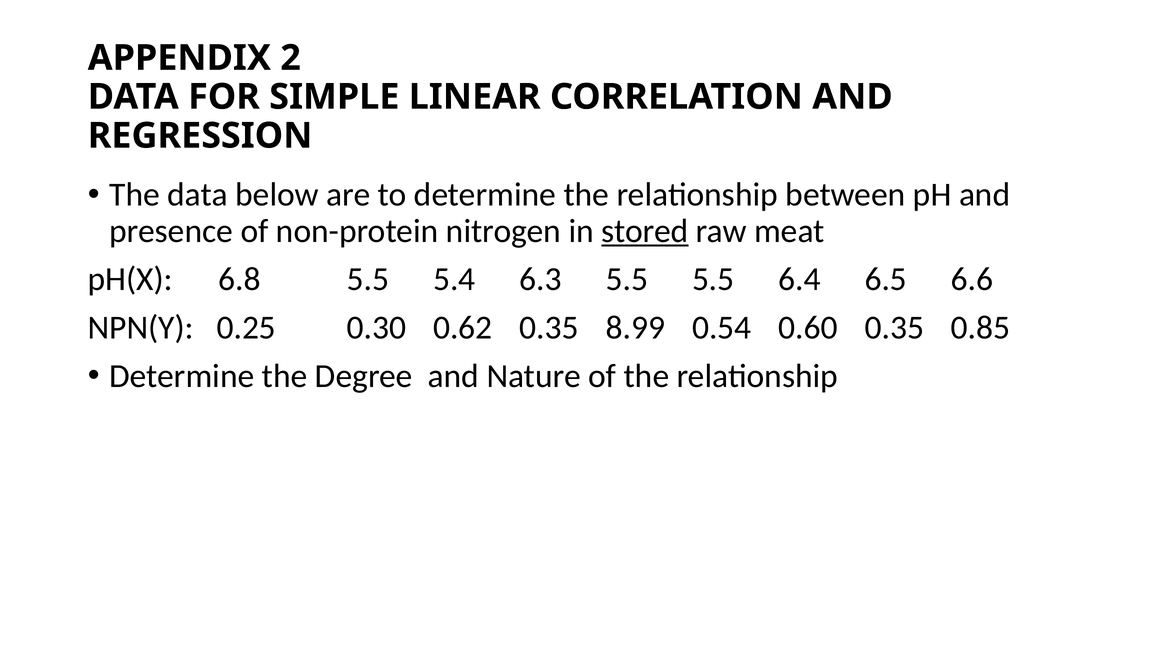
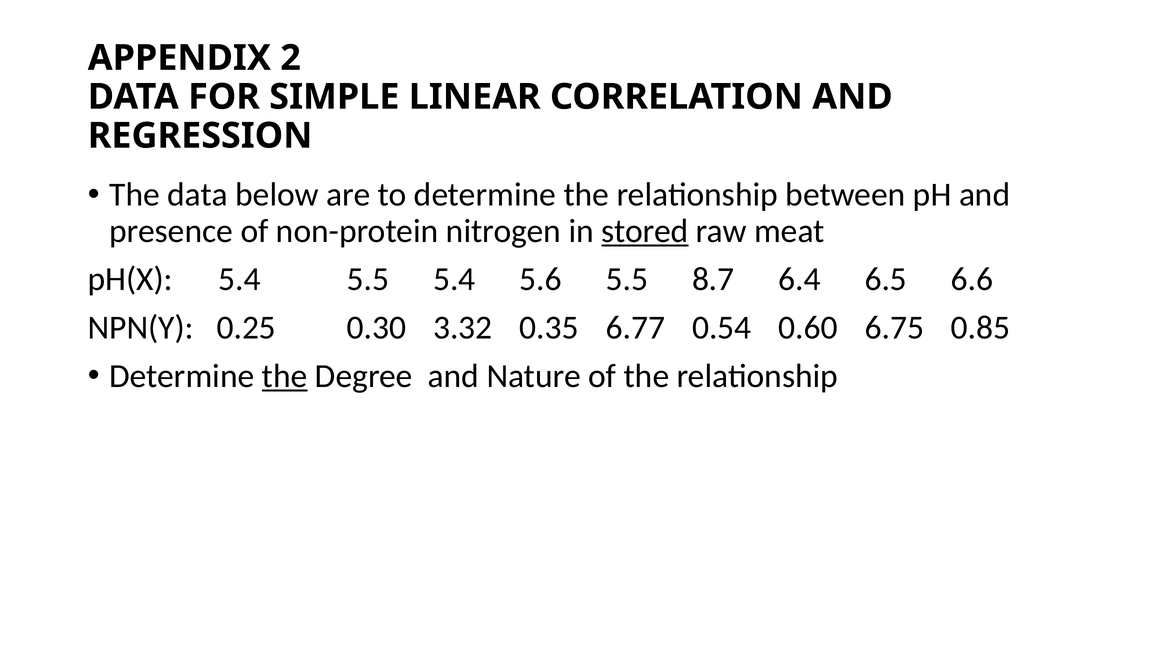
pH(X 6.8: 6.8 -> 5.4 (239, 279)
6.3: 6.3 -> 5.6 (541, 279)
5.5 5.5: 5.5 -> 8.7 (713, 279)
0.62: 0.62 -> 3.32 (463, 327)
8.99: 8.99 -> 6.77 (635, 327)
0.60 0.35: 0.35 -> 6.75 (894, 327)
the underline: none -> present (285, 376)
